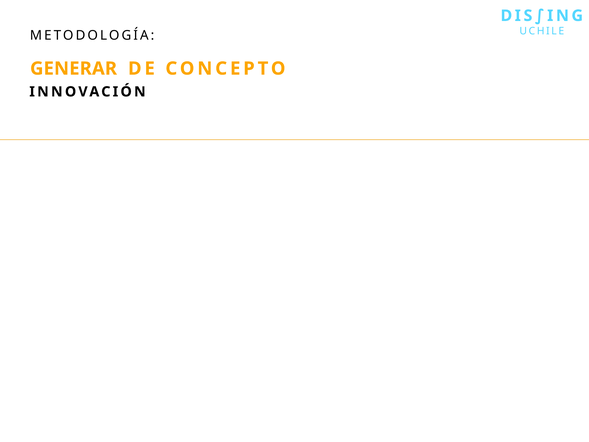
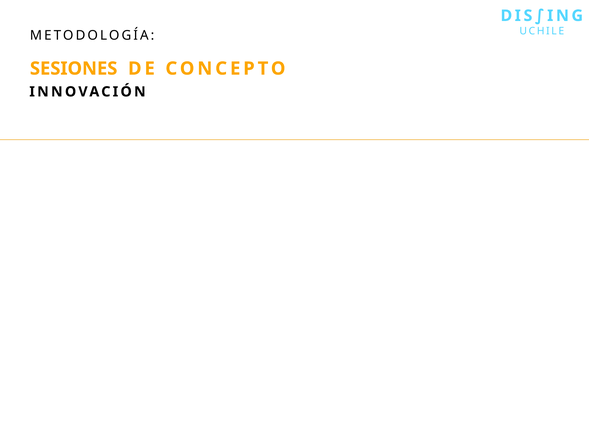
GENERAR: GENERAR -> SESIONES (74, 69)
